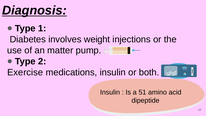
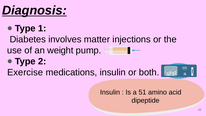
weight: weight -> matter (97, 39)
matter: matter -> weight (60, 50)
